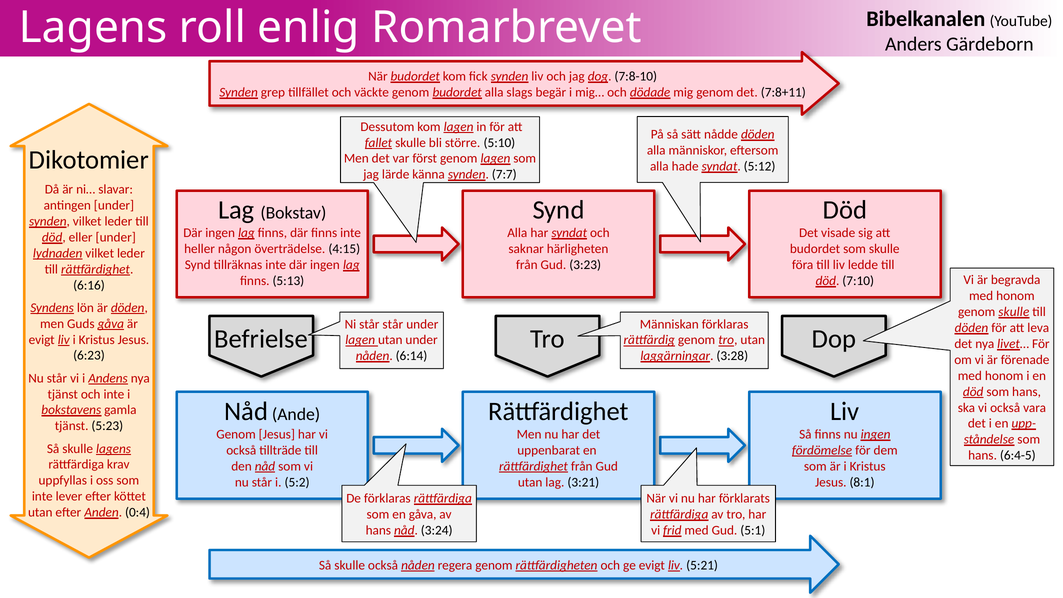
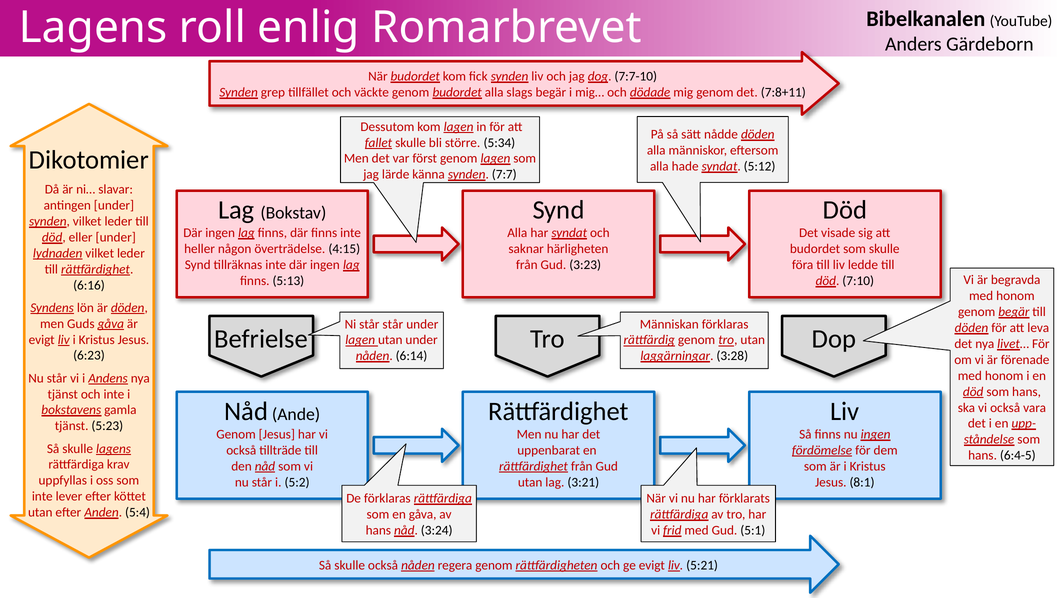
7:8-10: 7:8-10 -> 7:7-10 (636, 76)
5:10: 5:10 -> 5:34 (499, 143)
genom skulle: skulle -> begär (1014, 312)
0:4: 0:4 -> 5:4 (138, 512)
